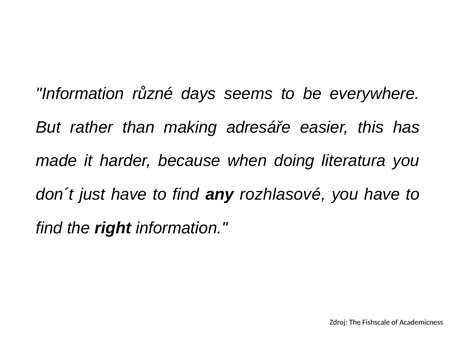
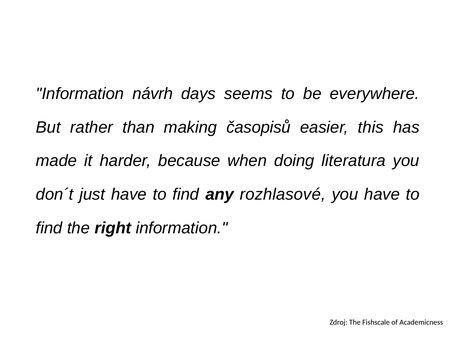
různé: různé -> návrh (153, 94)
adresáře: adresáře -> časopisů (259, 127)
